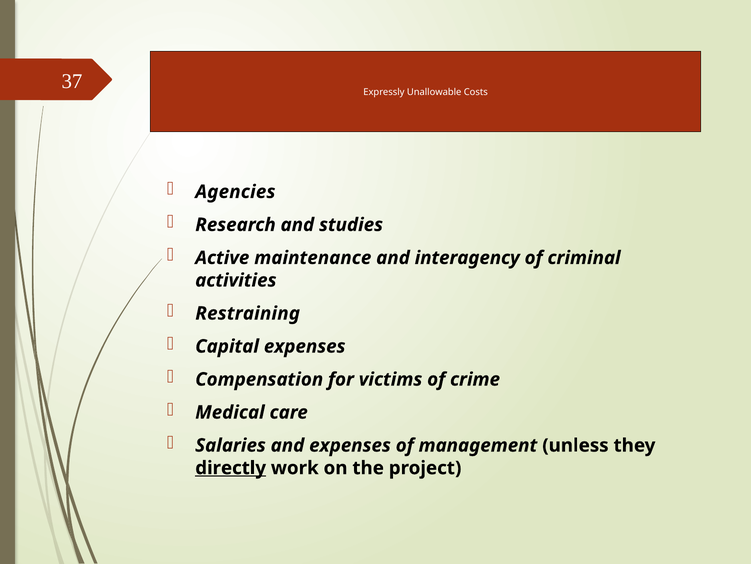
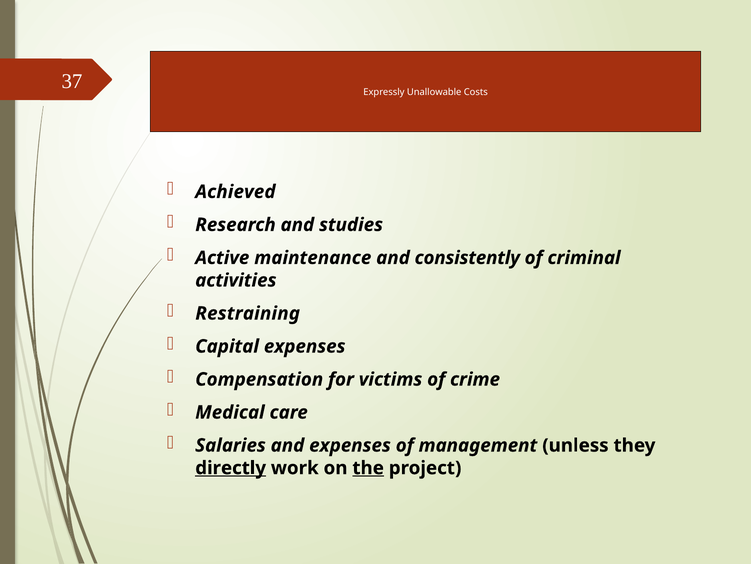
Agencies: Agencies -> Achieved (235, 192)
interagency: interagency -> consistently (467, 258)
the underline: none -> present (368, 467)
